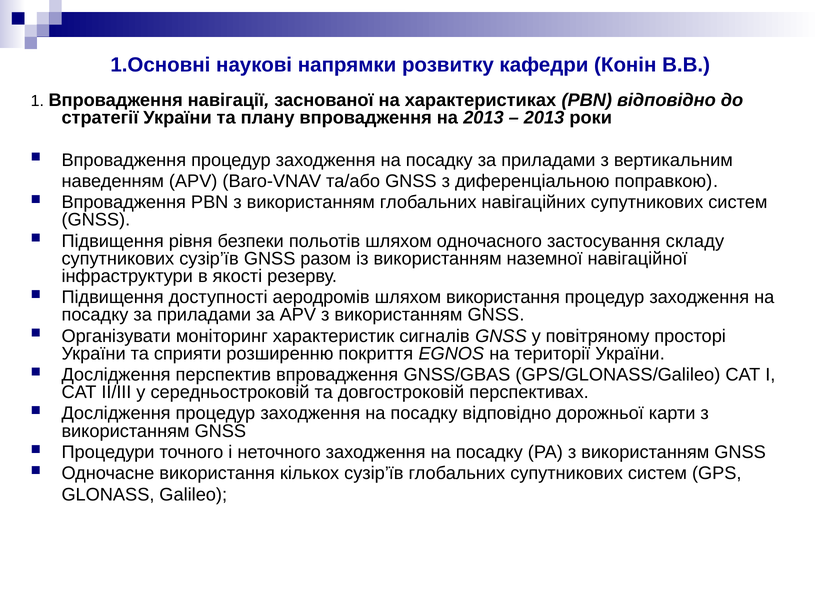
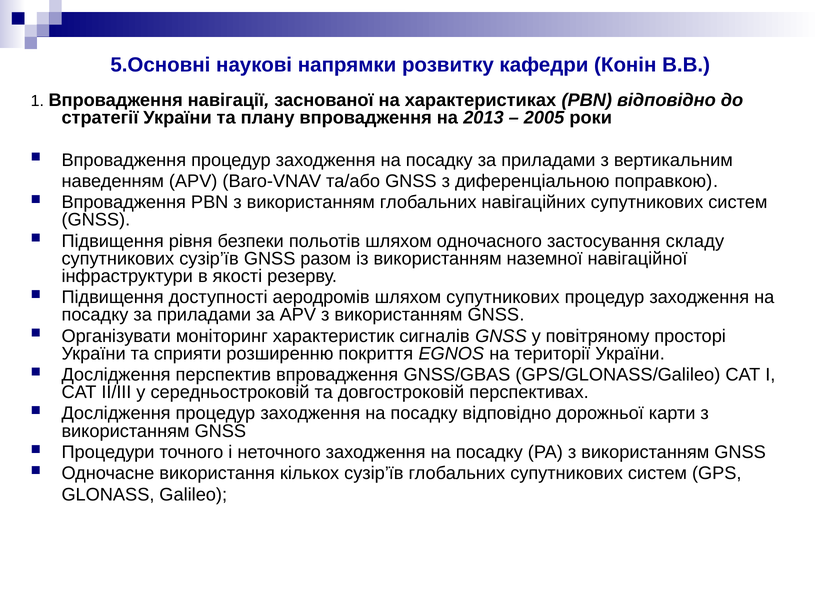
1.Основні: 1.Основні -> 5.Основні (160, 65)
2013: 2013 -> 2005 (544, 118)
шляхом використання: використання -> супутникових (503, 297)
